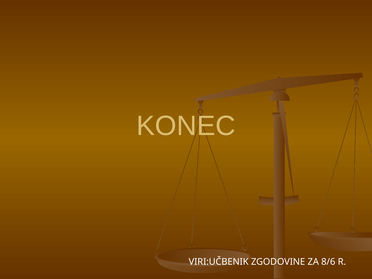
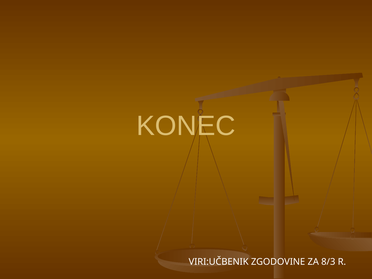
8/6: 8/6 -> 8/3 (328, 262)
